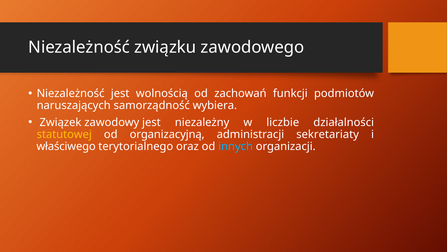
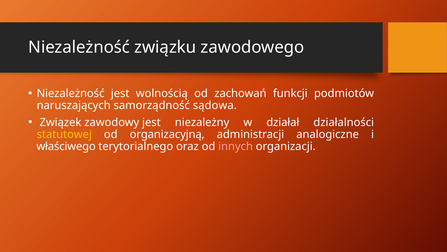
wybiera: wybiera -> sądowa (215, 105)
liczbie: liczbie -> działał (283, 122)
sekretariaty: sekretariaty -> analogiczne (328, 134)
innych colour: light blue -> pink (236, 146)
